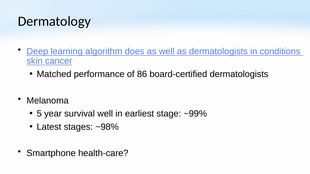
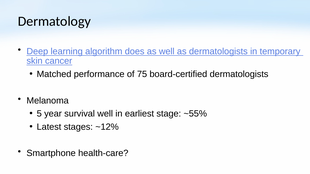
conditions: conditions -> temporary (280, 52)
86: 86 -> 75 (142, 74)
~99%: ~99% -> ~55% (195, 114)
~98%: ~98% -> ~12% (107, 127)
